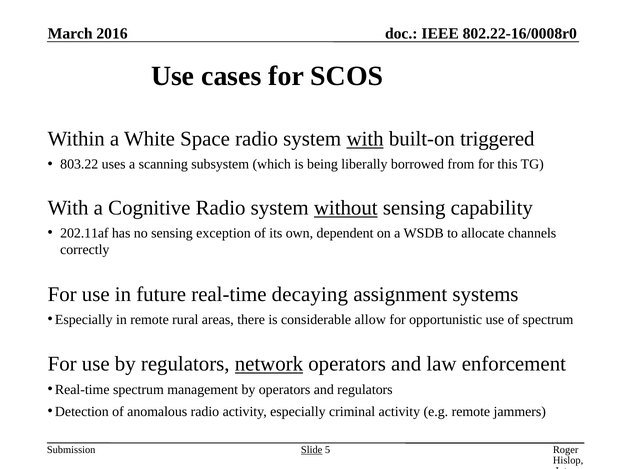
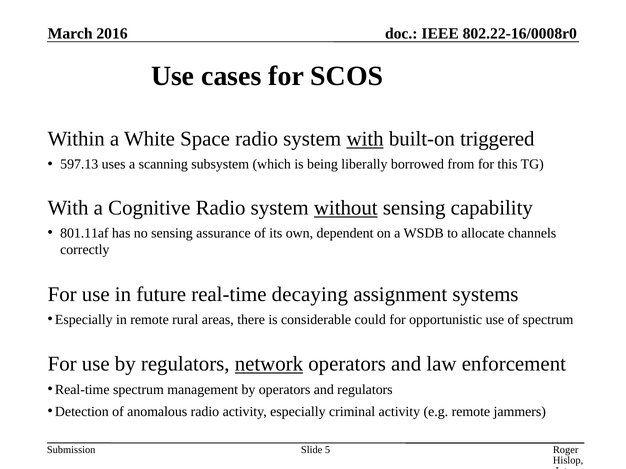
803.22: 803.22 -> 597.13 (79, 165)
202.11af: 202.11af -> 801.11af (84, 233)
exception: exception -> assurance (223, 233)
allow: allow -> could (370, 320)
Slide underline: present -> none (312, 450)
